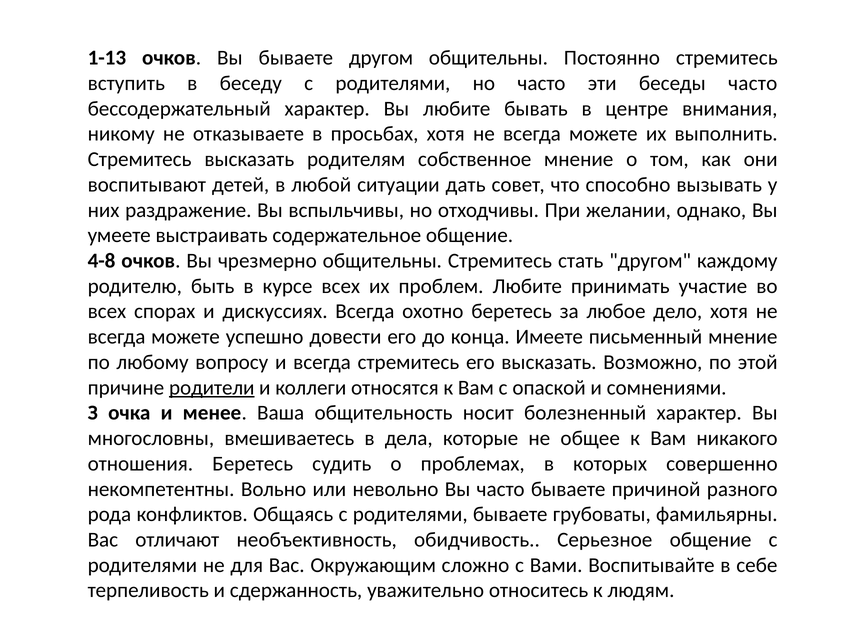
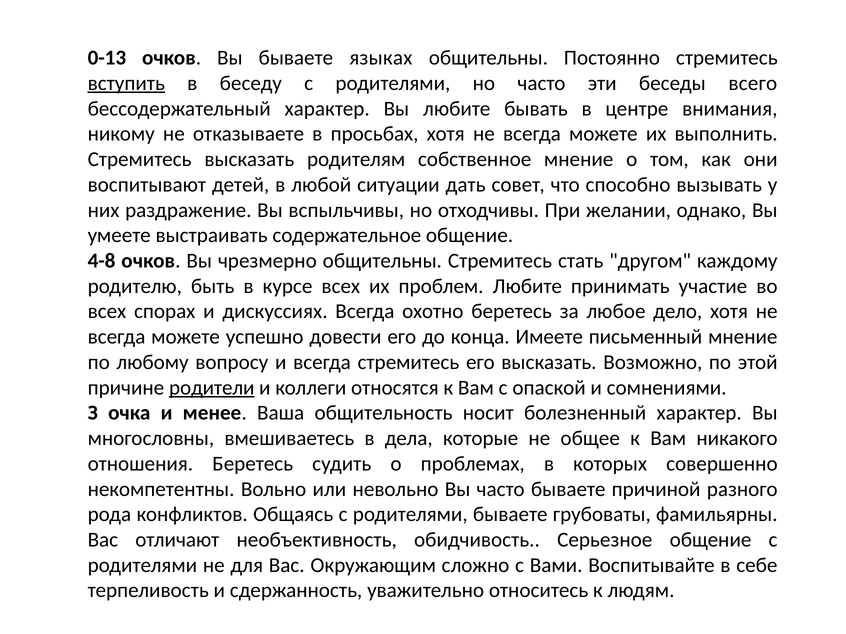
1-13: 1-13 -> 0-13 (107, 58)
бываете другом: другом -> языках (381, 58)
вступить underline: none -> present (126, 83)
беседы часто: часто -> всего (753, 83)
